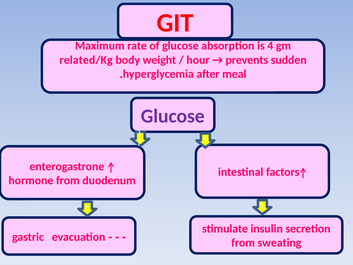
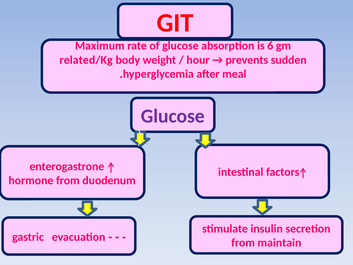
4: 4 -> 6 (270, 46)
sweating: sweating -> maintain (279, 243)
